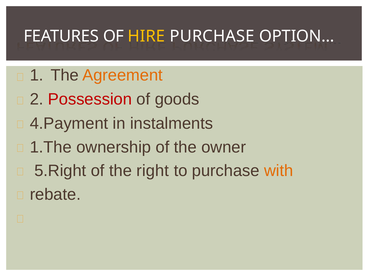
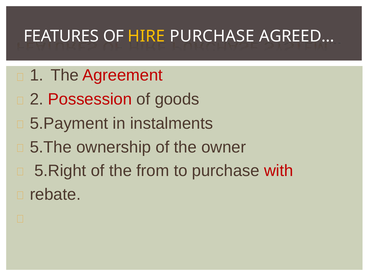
OPTION…: OPTION… -> AGREED… (297, 36)
Agreement colour: orange -> red (123, 75)
4.Payment: 4.Payment -> 5.Payment (69, 123)
1.The: 1.The -> 5.The (51, 147)
right: right -> from (153, 171)
with colour: orange -> red (279, 171)
